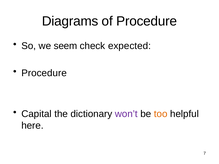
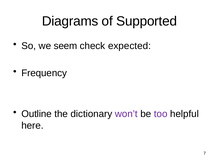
of Procedure: Procedure -> Supported (147, 21)
Procedure: Procedure -> Frequency (44, 73)
Capital: Capital -> Outline (37, 114)
too colour: orange -> purple (161, 114)
